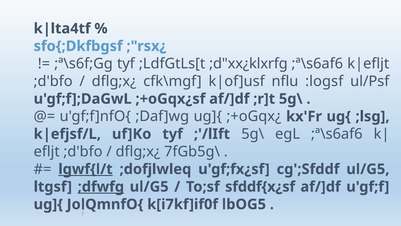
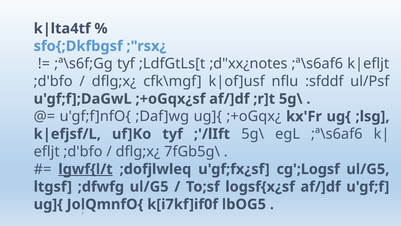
;d"xx¿klxrfg: ;d"xx¿klxrfg -> ;d"xx¿notes (248, 64)
:logsf: :logsf -> :sfddf (324, 81)
cg';Sfddf: cg';Sfddf -> cg';Logsf (308, 169)
;dfwfg underline: present -> none (101, 186)
sfddf{x¿sf: sfddf{x¿sf -> logsf{x¿sf (260, 186)
